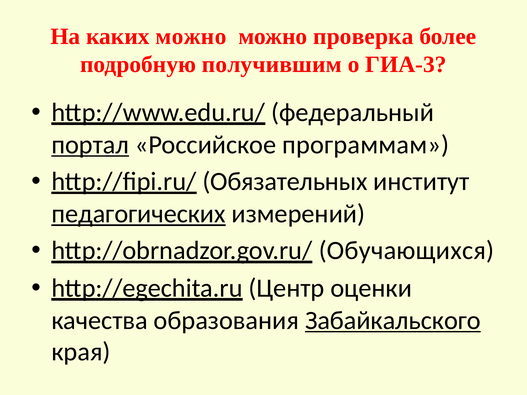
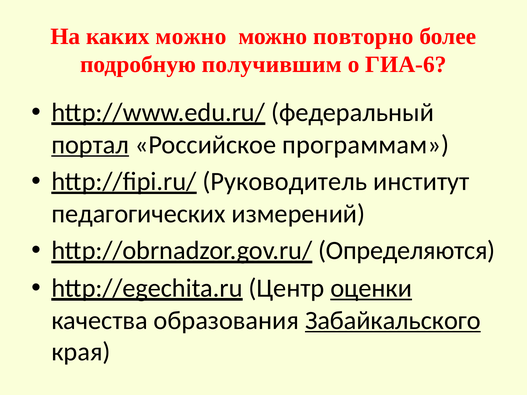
проверка: проверка -> повторно (363, 36)
ГИА-3: ГИА-3 -> ГИА-6 (406, 64)
Обязательных: Обязательных -> Руководитель (285, 182)
педагогических underline: present -> none (138, 214)
Обучающихся: Обучающихся -> Определяются (407, 251)
оценки underline: none -> present (371, 288)
